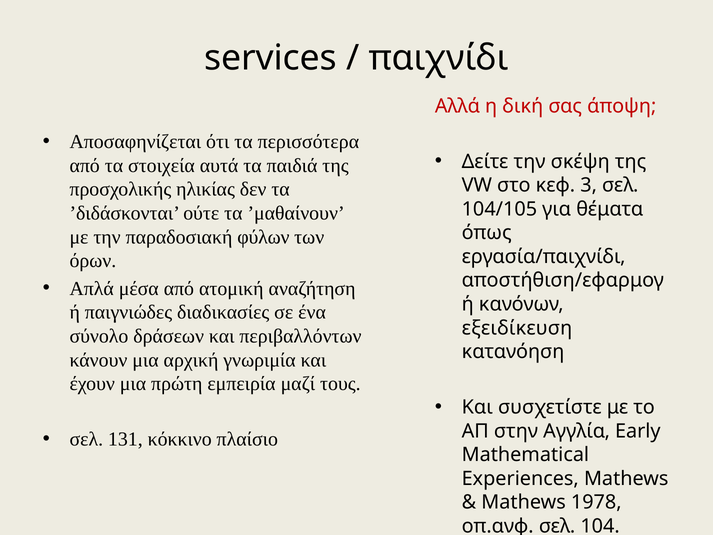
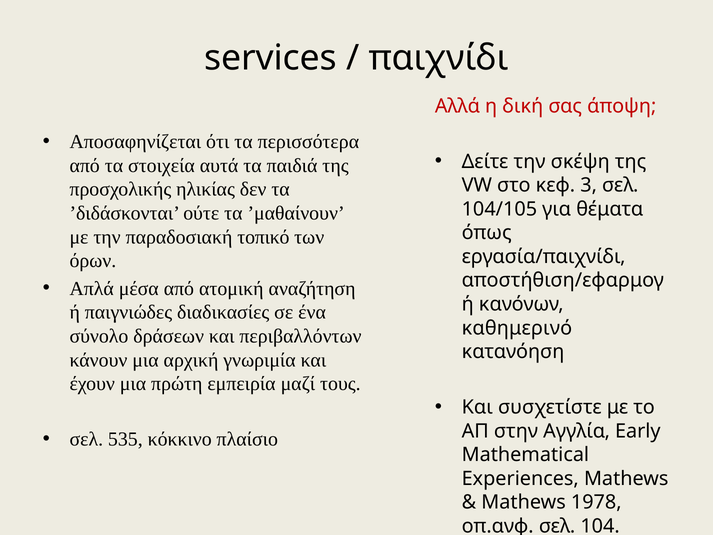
φύλων: φύλων -> τοπικό (263, 237)
εξειδίκευση: εξειδίκευση -> καθημερινό (517, 328)
131: 131 -> 535 (125, 439)
